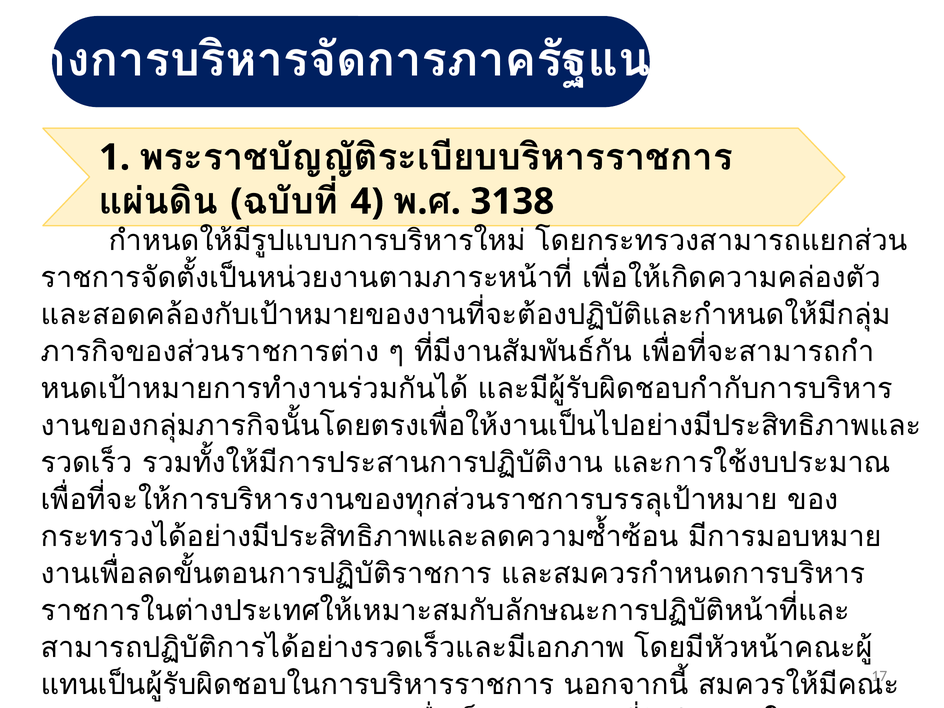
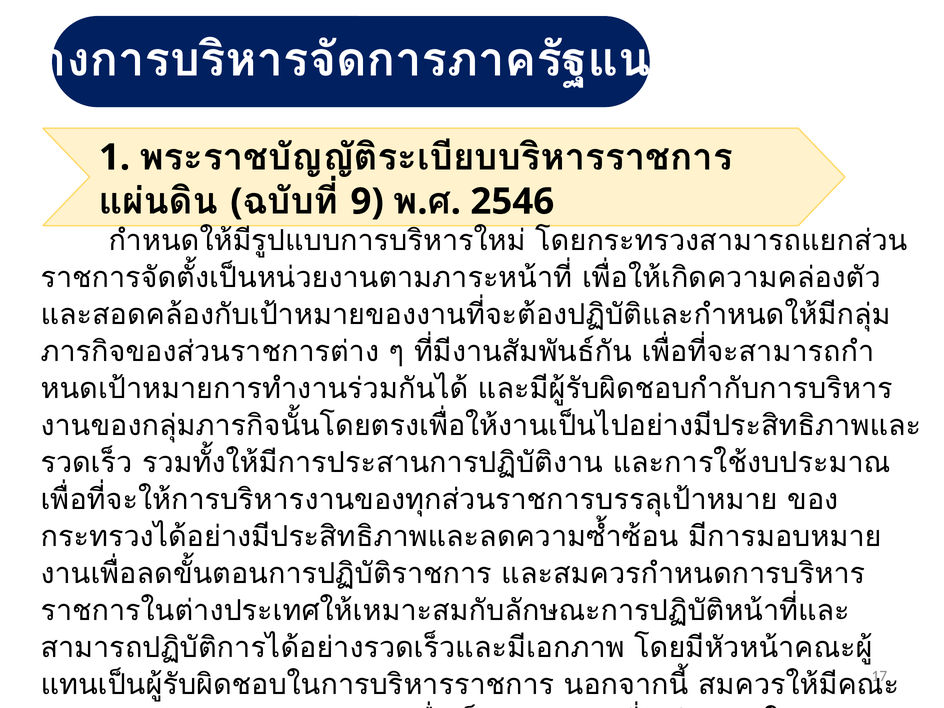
4: 4 -> 9 (367, 202)
3138: 3138 -> 2546 (512, 202)
